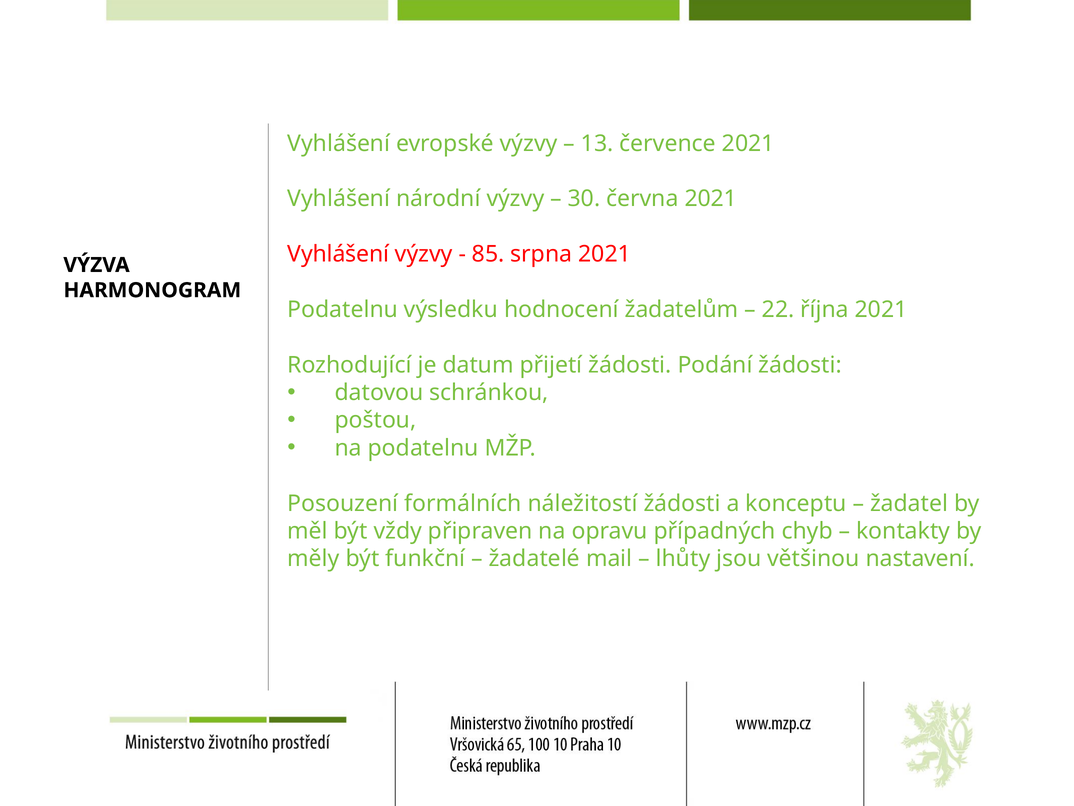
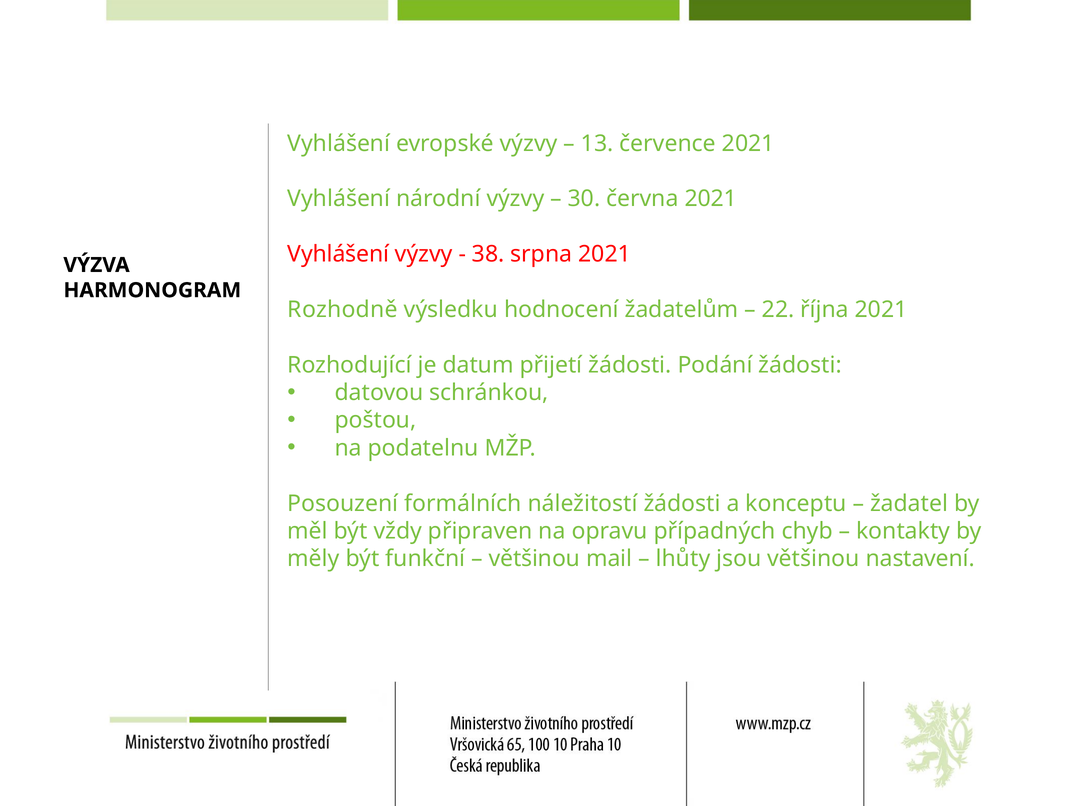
85: 85 -> 38 (488, 254)
Podatelnu: Podatelnu -> Rozhodně (343, 309)
žadatelé: žadatelé -> většinou (534, 558)
